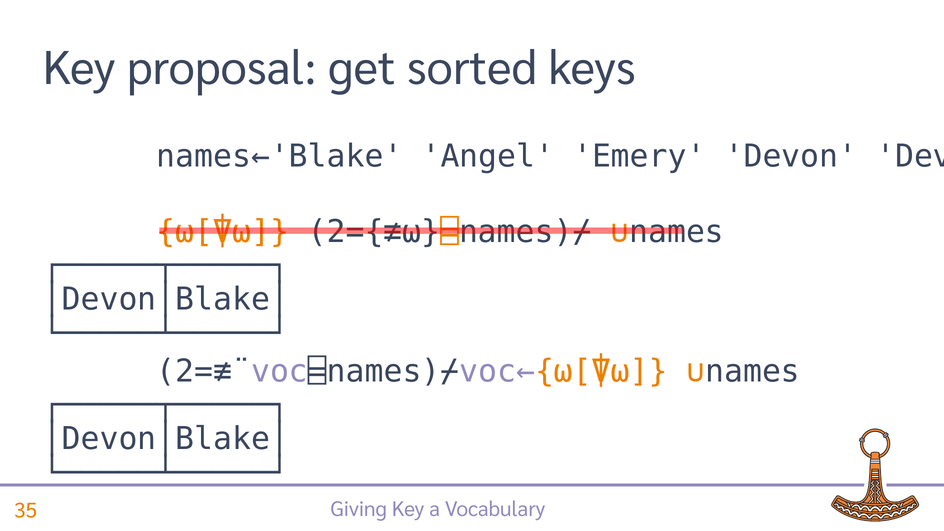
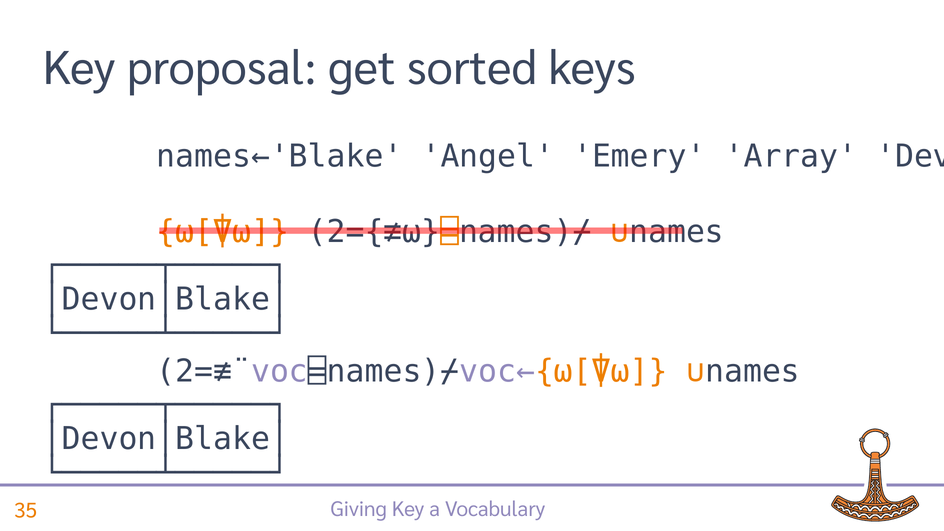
Emery Devon: Devon -> Array (791, 156)
